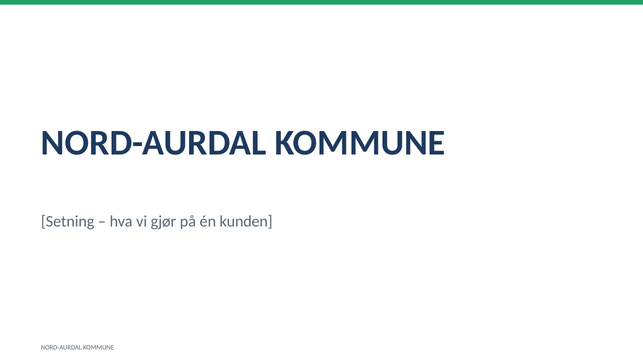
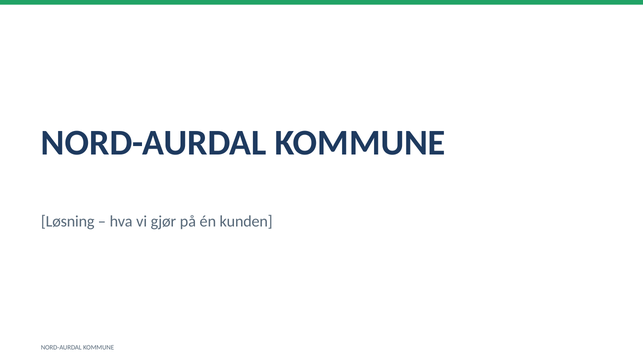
Setning: Setning -> Løsning (68, 221)
